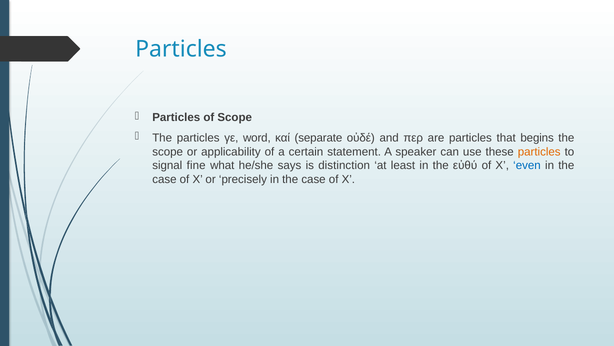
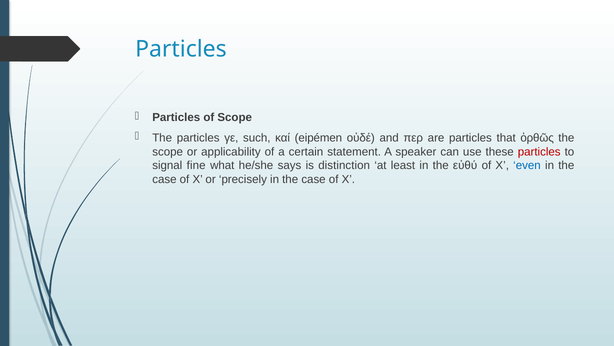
word: word -> such (257, 138)
separate: separate -> eipémen (318, 138)
begins: begins -> ὀρθῶς (537, 138)
particles colour: orange -> red (539, 152)
